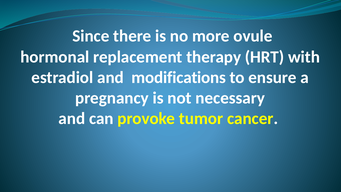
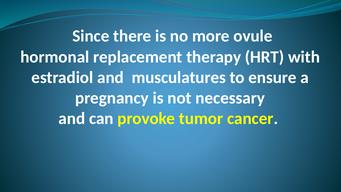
modifications: modifications -> musculatures (179, 77)
